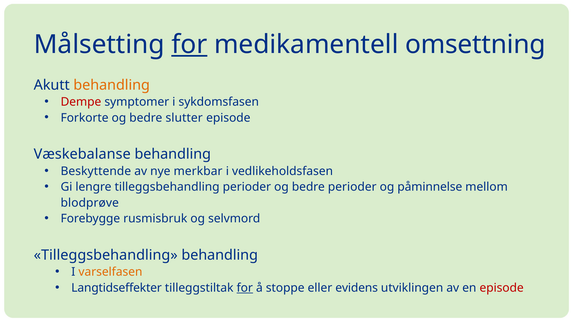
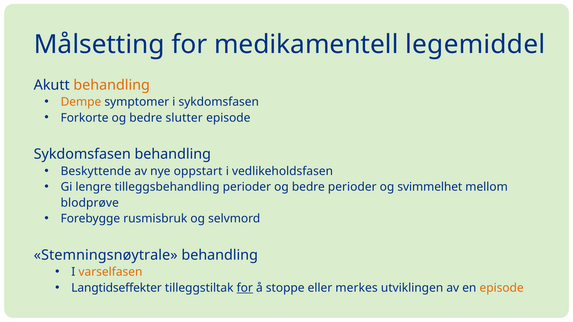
for underline: present -> none (189, 45)
omsettning: omsettning -> legemiddel (475, 45)
Dempe colour: red -> orange (81, 102)
Væskebalanse: Væskebalanse -> Sykdomsfasen (82, 154)
merkbar: merkbar -> oppstart (198, 171)
påminnelse: påminnelse -> svimmelhet (430, 187)
Tilleggsbehandling: Tilleggsbehandling -> Stemningsnøytrale (106, 255)
evidens: evidens -> merkes (357, 288)
episode colour: red -> orange (502, 288)
